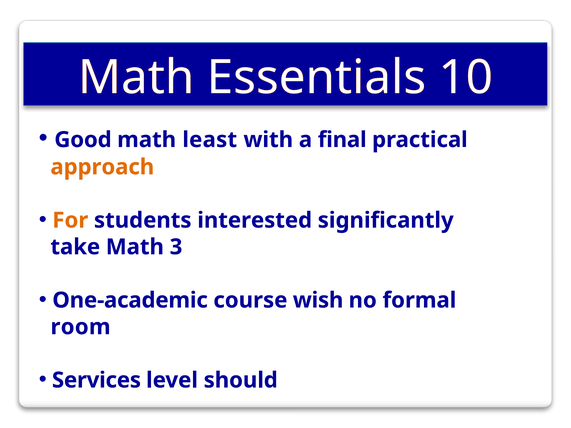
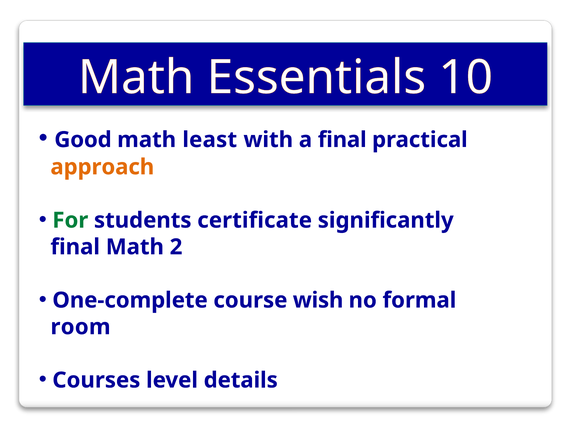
For colour: orange -> green (70, 220)
interested: interested -> certificate (255, 220)
take: take -> final (75, 247)
3: 3 -> 2 (176, 247)
One-academic: One-academic -> One-complete (130, 300)
Services: Services -> Courses (96, 380)
should: should -> details (241, 380)
